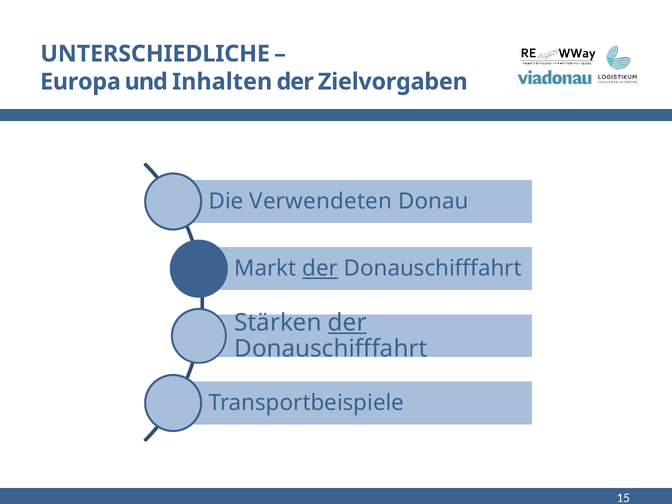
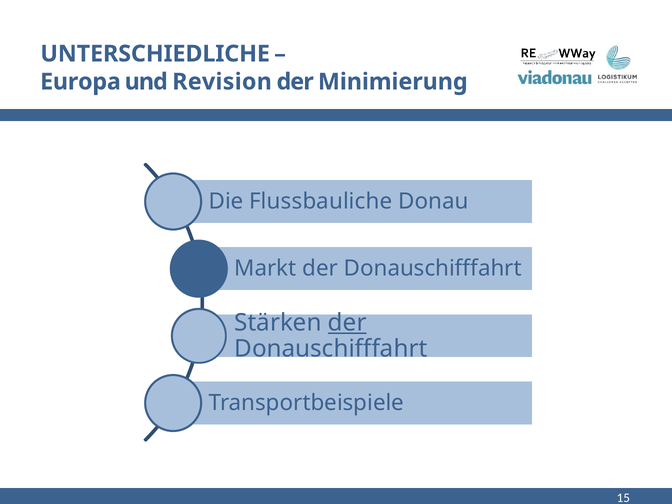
Inhalten: Inhalten -> Revision (222, 82)
Zielvorgaben: Zielvorgaben -> Minimierung (393, 82)
Verwendeten: Verwendeten -> Flussbauliche (321, 201)
der underline: present -> none (320, 269)
